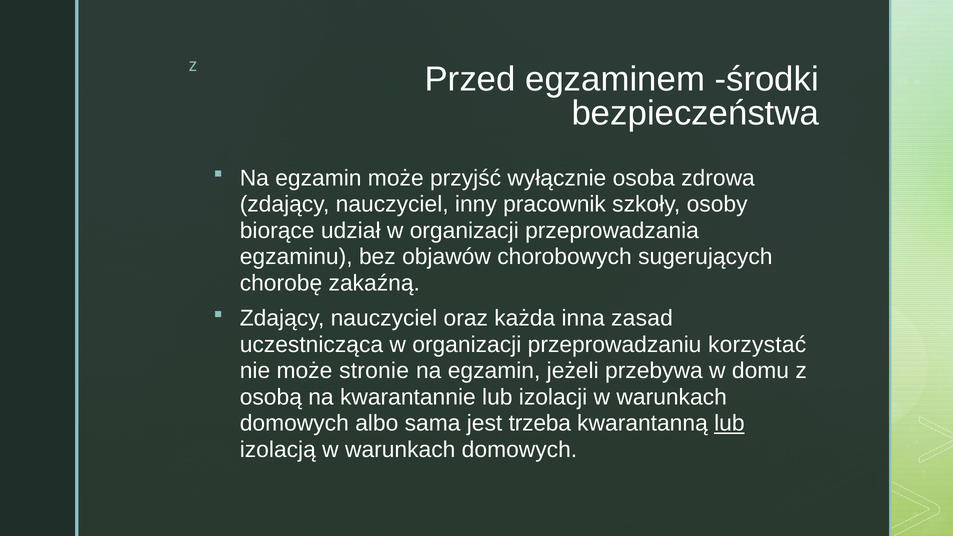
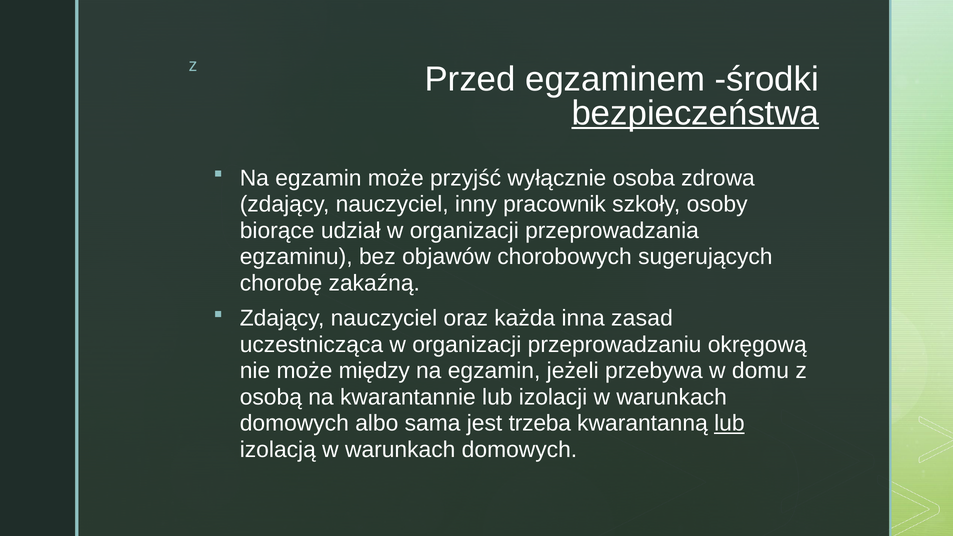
bezpieczeństwa underline: none -> present (695, 113)
korzystać: korzystać -> okręgową (757, 345)
stronie: stronie -> między (374, 371)
